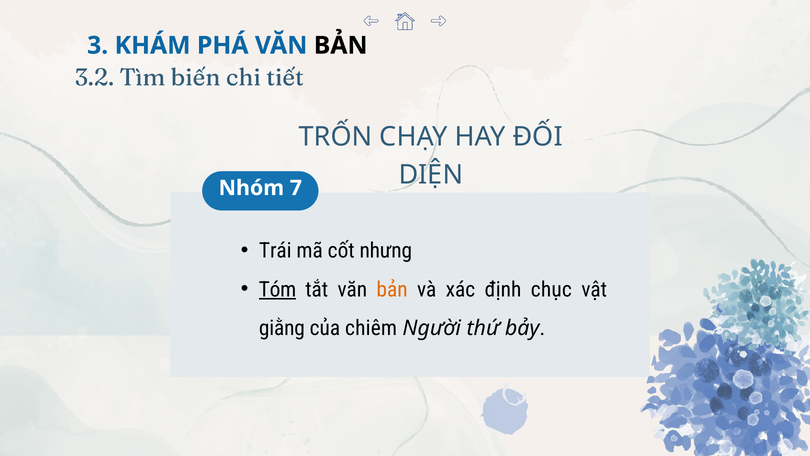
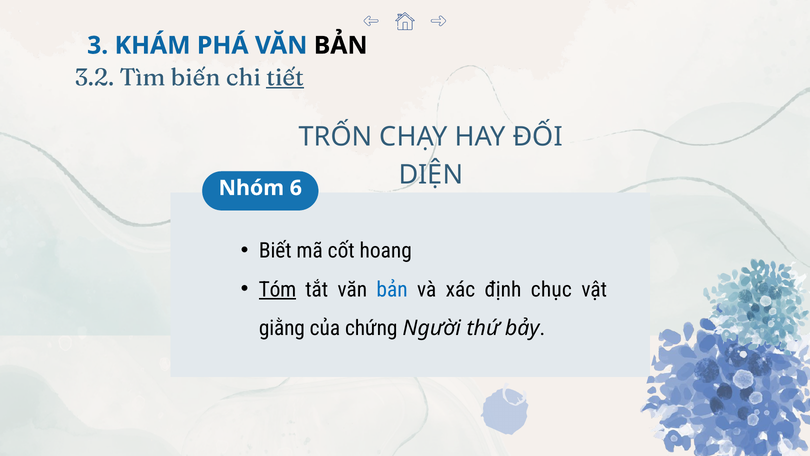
tiết underline: none -> present (285, 77)
7: 7 -> 6 (296, 188)
Trái: Trái -> Biết (275, 251)
nhưng: nhưng -> hoang (386, 251)
bản colour: orange -> blue (392, 289)
chiêm: chiêm -> chứng (371, 328)
